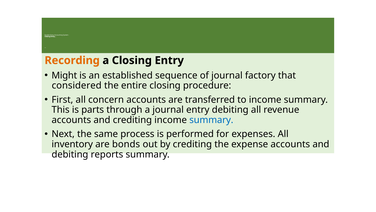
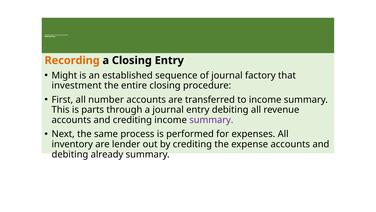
considered: considered -> investment (77, 85)
concern: concern -> number (106, 99)
summary colour: blue -> purple (211, 120)
bonds: bonds -> lender (126, 144)
reports: reports -> already (107, 154)
